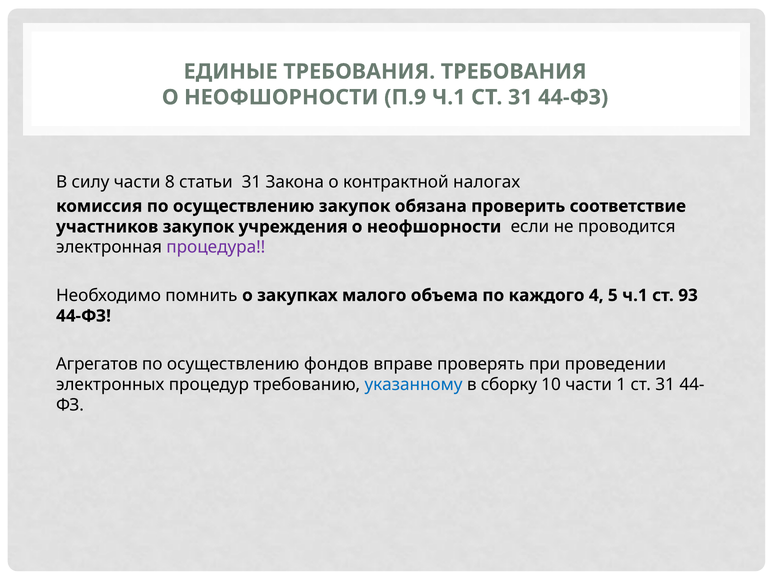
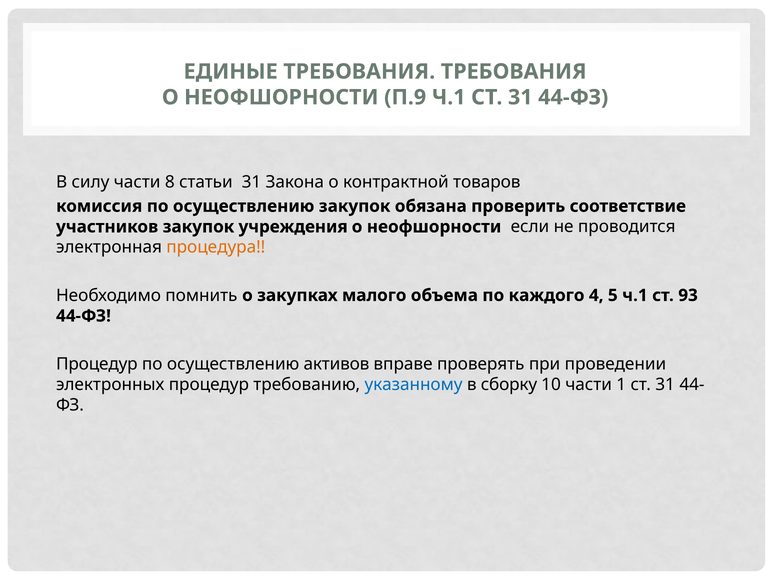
налогах: налогах -> товаров (487, 182)
процедура colour: purple -> orange (216, 248)
Агрегатов: Агрегатов -> Процедур (97, 364)
фондов: фондов -> активов (336, 364)
